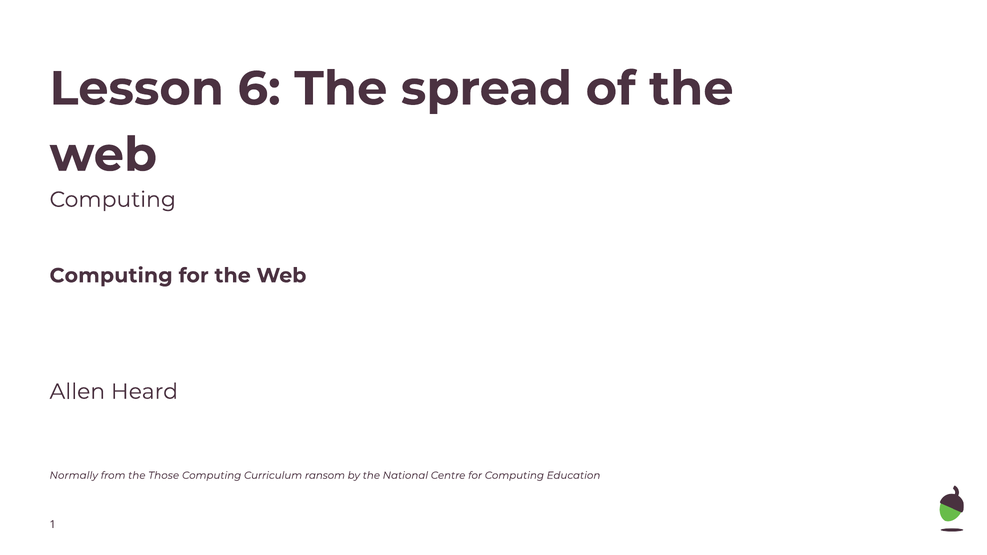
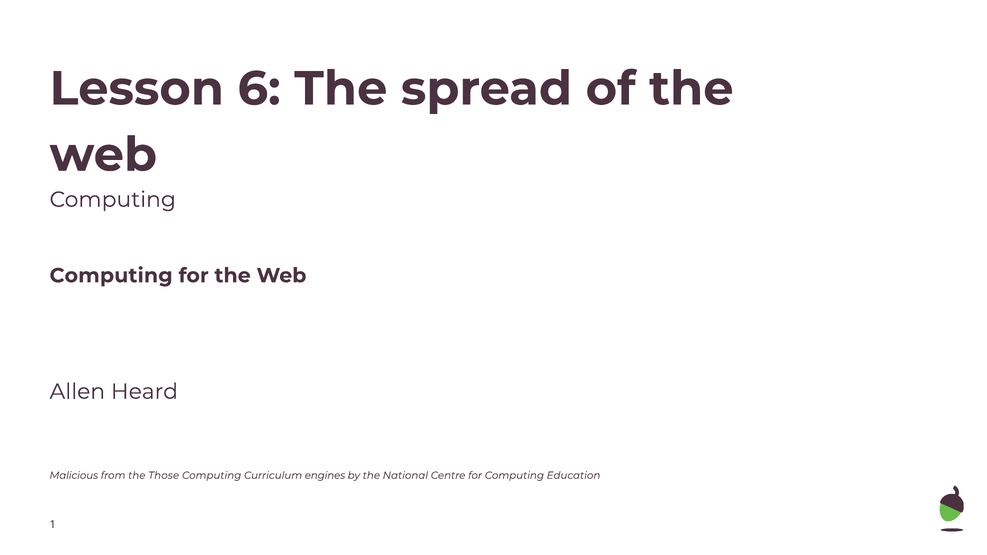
Normally: Normally -> Malicious (74, 476)
ransom: ransom -> engines (325, 476)
